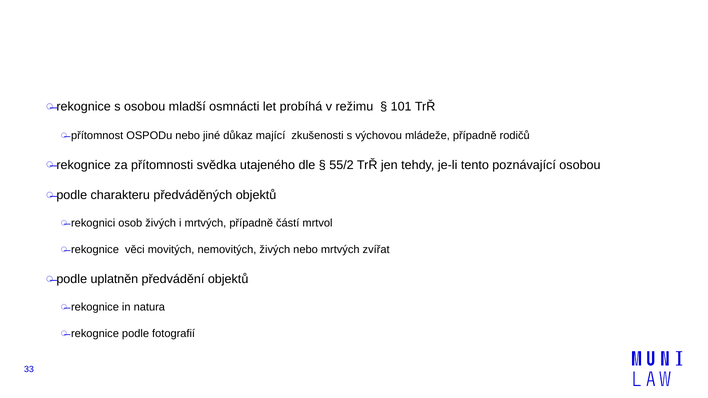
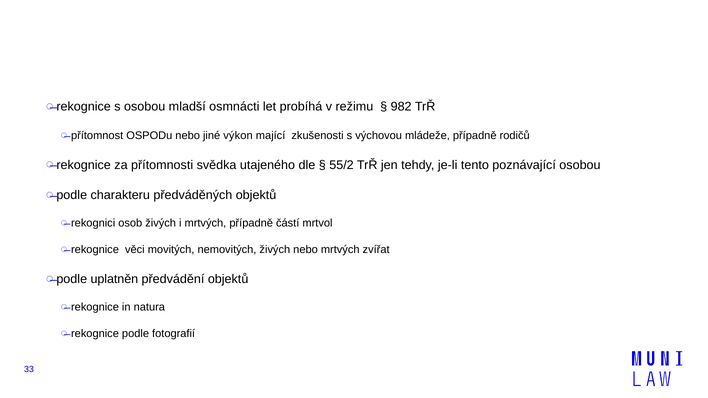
101: 101 -> 982 (401, 107)
důkaz: důkaz -> výkon (238, 136)
